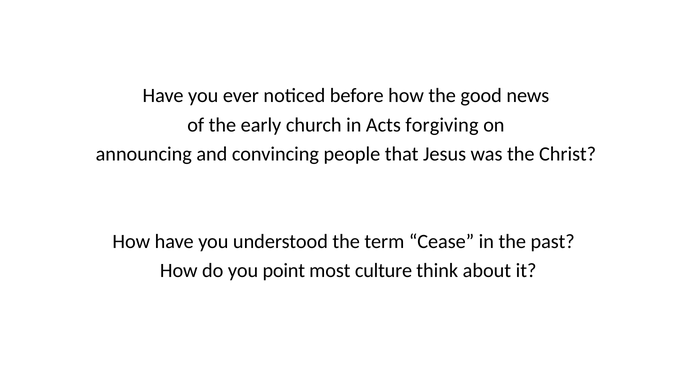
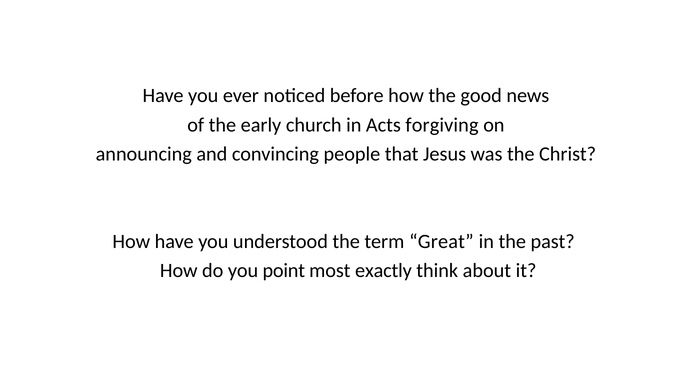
Cease: Cease -> Great (441, 241)
culture: culture -> exactly (383, 270)
